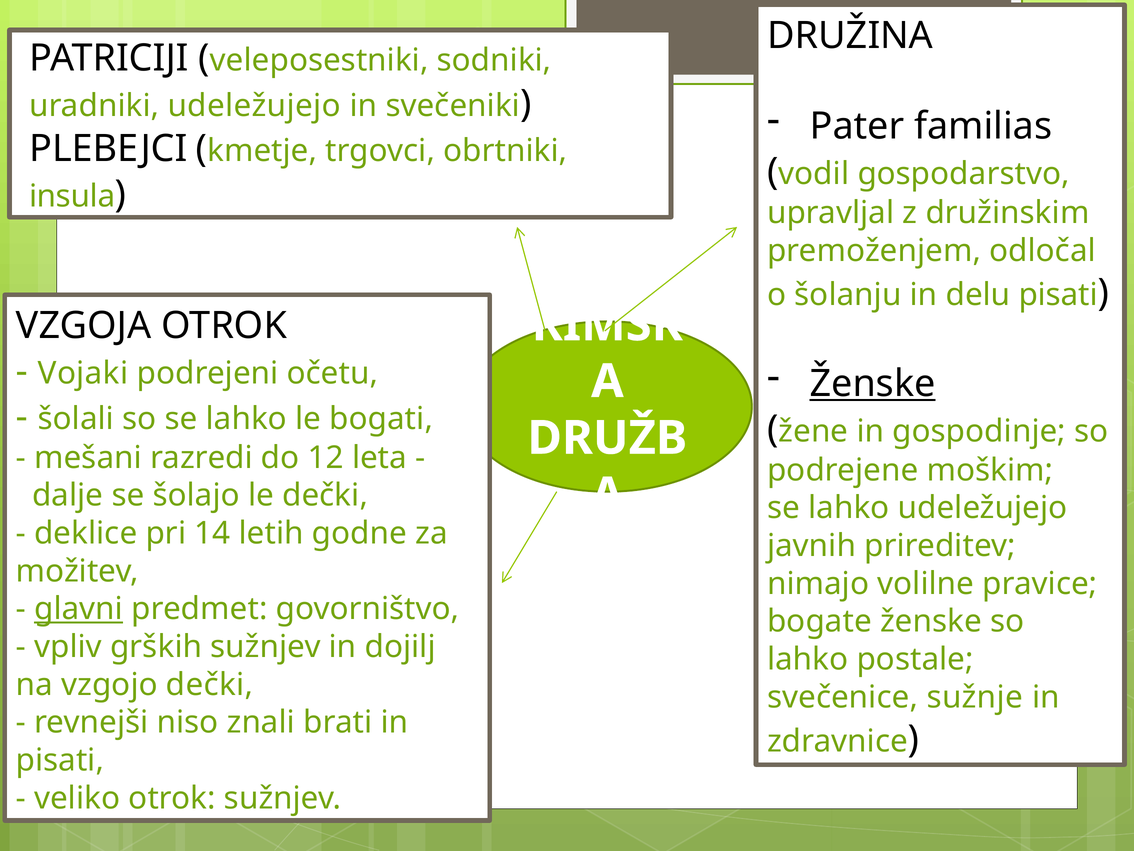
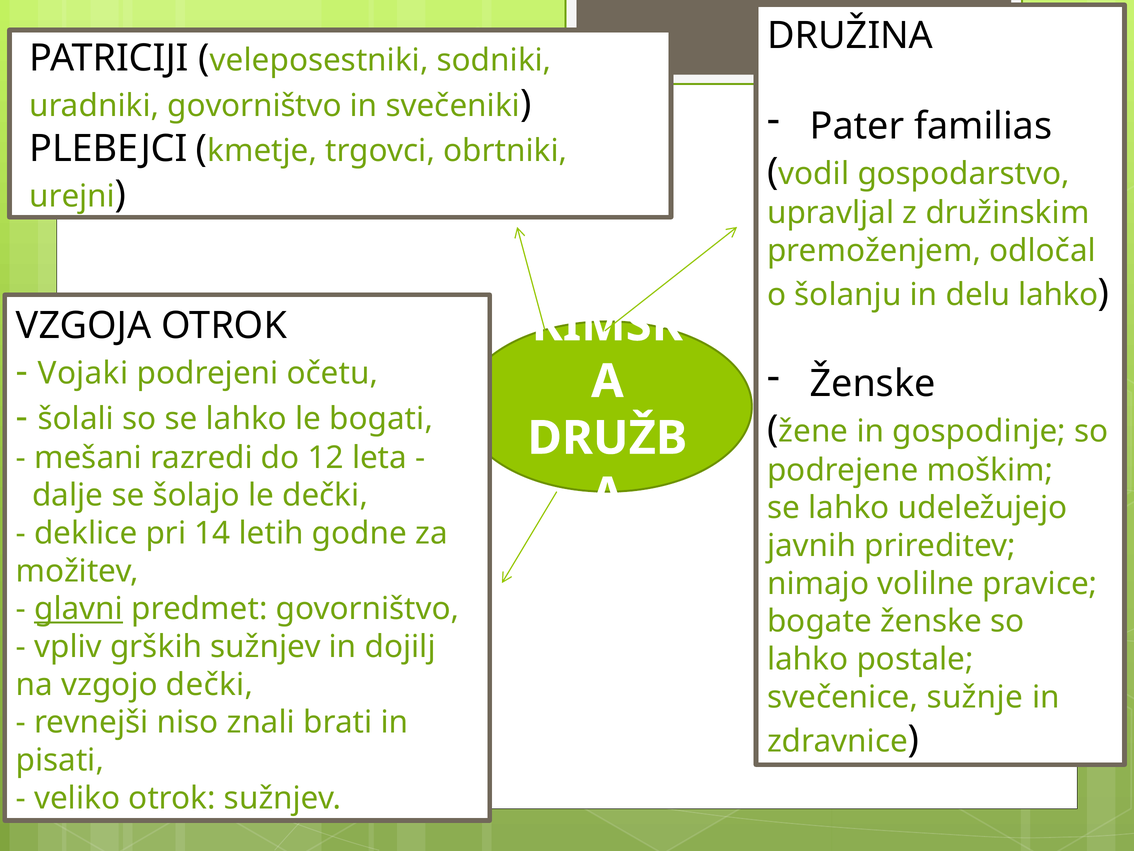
uradniki udeležujejo: udeležujejo -> govorništvo (254, 106)
insula: insula -> urejni (72, 196)
delu pisati: pisati -> lahko (1058, 295)
Ženske underline: present -> none (873, 383)
